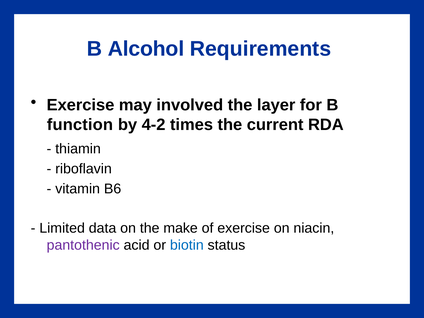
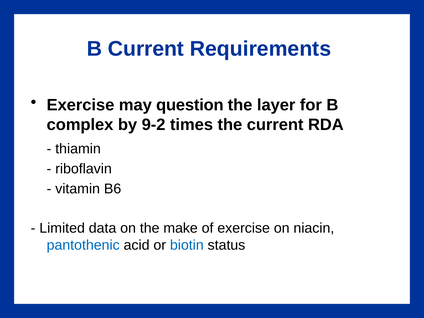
B Alcohol: Alcohol -> Current (146, 49)
involved: involved -> question (190, 105)
function: function -> complex (80, 125)
4-2: 4-2 -> 9-2 (154, 125)
pantothenic colour: purple -> blue (83, 245)
